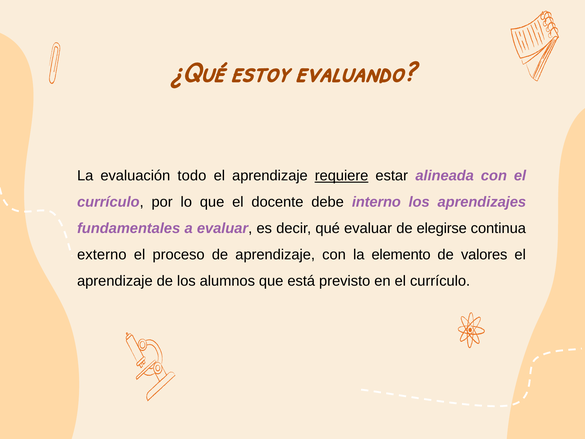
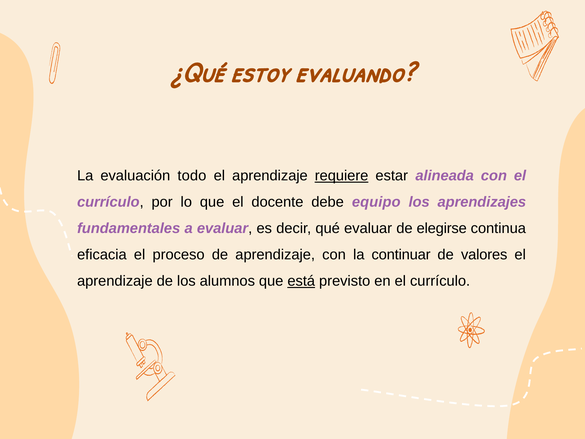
interno: interno -> equipo (376, 202)
externo: externo -> eficacia (102, 255)
elemento: elemento -> continuar (401, 255)
está underline: none -> present (301, 281)
